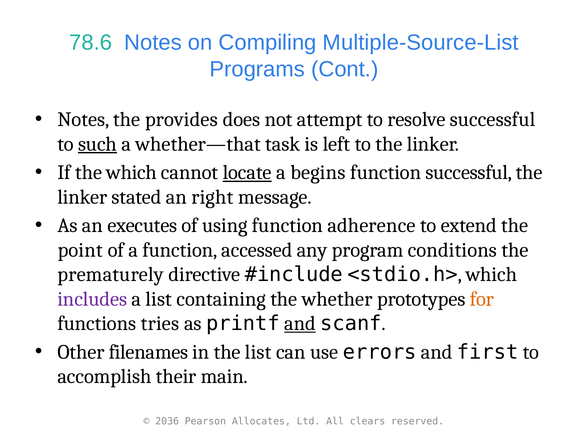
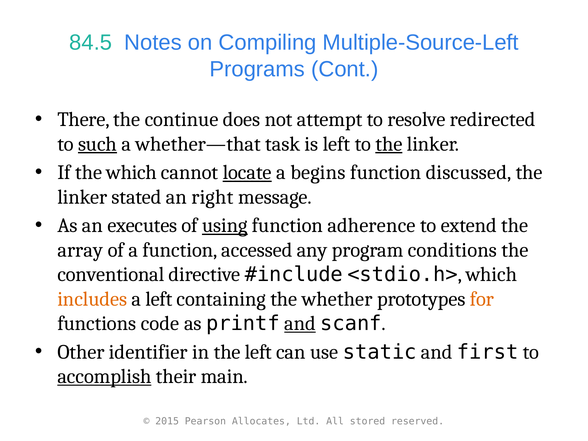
78.6: 78.6 -> 84.5 (91, 43)
Multiple-Source-List: Multiple-Source-List -> Multiple-Source-Left (421, 43)
Notes: Notes -> There (83, 119)
provides: provides -> continue (182, 119)
resolve successful: successful -> redirected (493, 119)
the underline: none -> present (389, 144)
function successful: successful -> discussed (469, 173)
using underline: none -> present (225, 226)
point: point -> array (80, 250)
prematurely: prematurely -> conventional (111, 274)
includes colour: purple -> orange (92, 299)
a list: list -> left (159, 299)
tries: tries -> code (160, 323)
filenames: filenames -> identifier (148, 352)
the list: list -> left (258, 352)
errors: errors -> static (380, 352)
accomplish underline: none -> present (104, 376)
2036: 2036 -> 2015 (167, 421)
clears: clears -> stored (368, 421)
